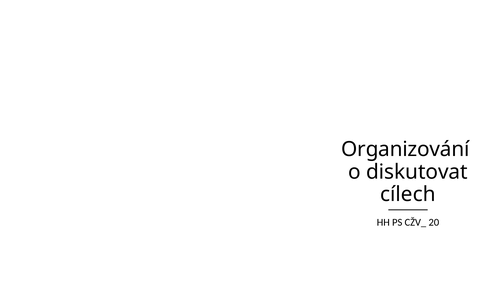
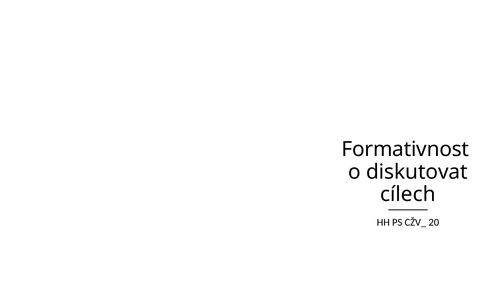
Organizování: Organizování -> Formativnost (405, 150)
